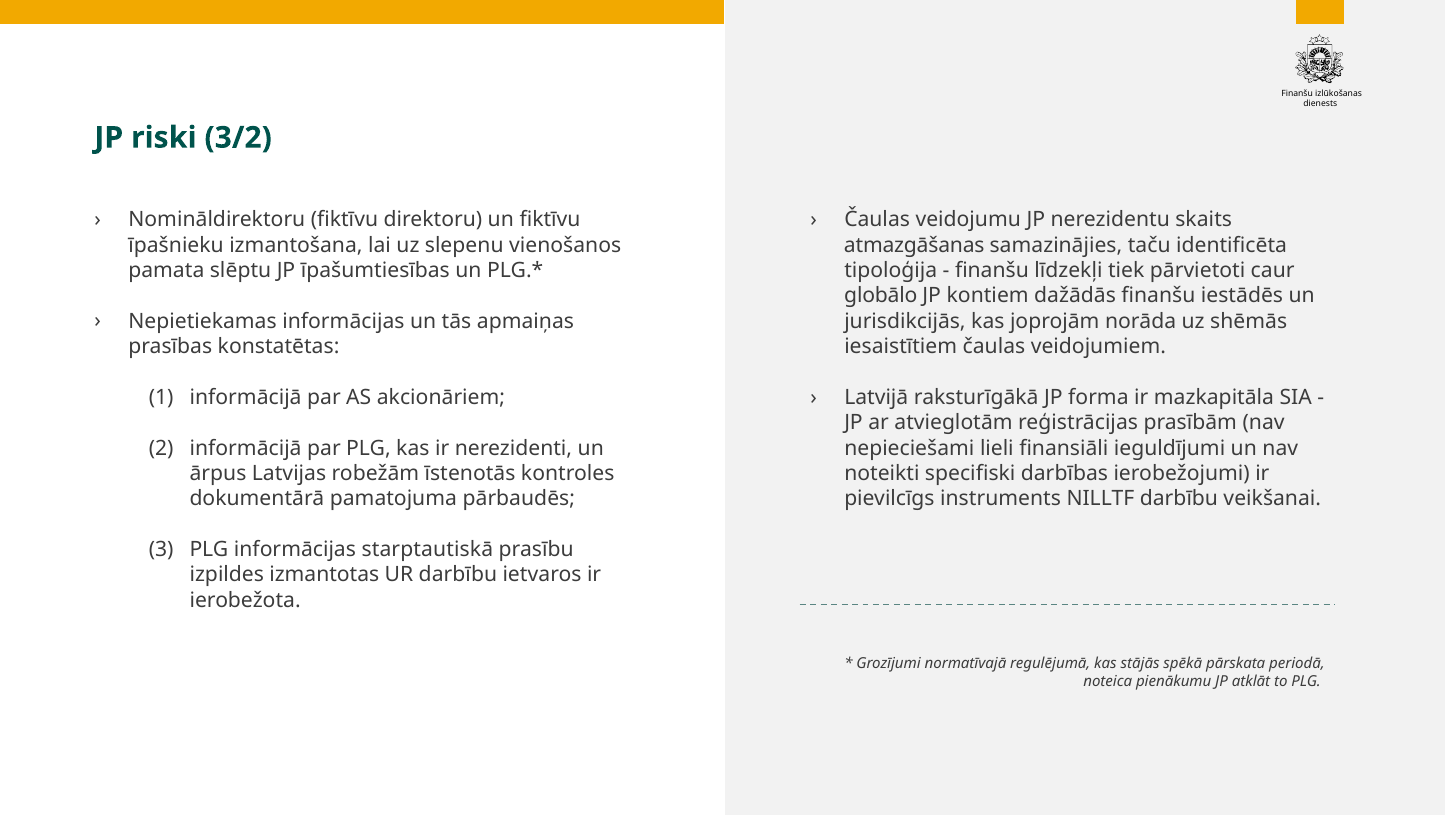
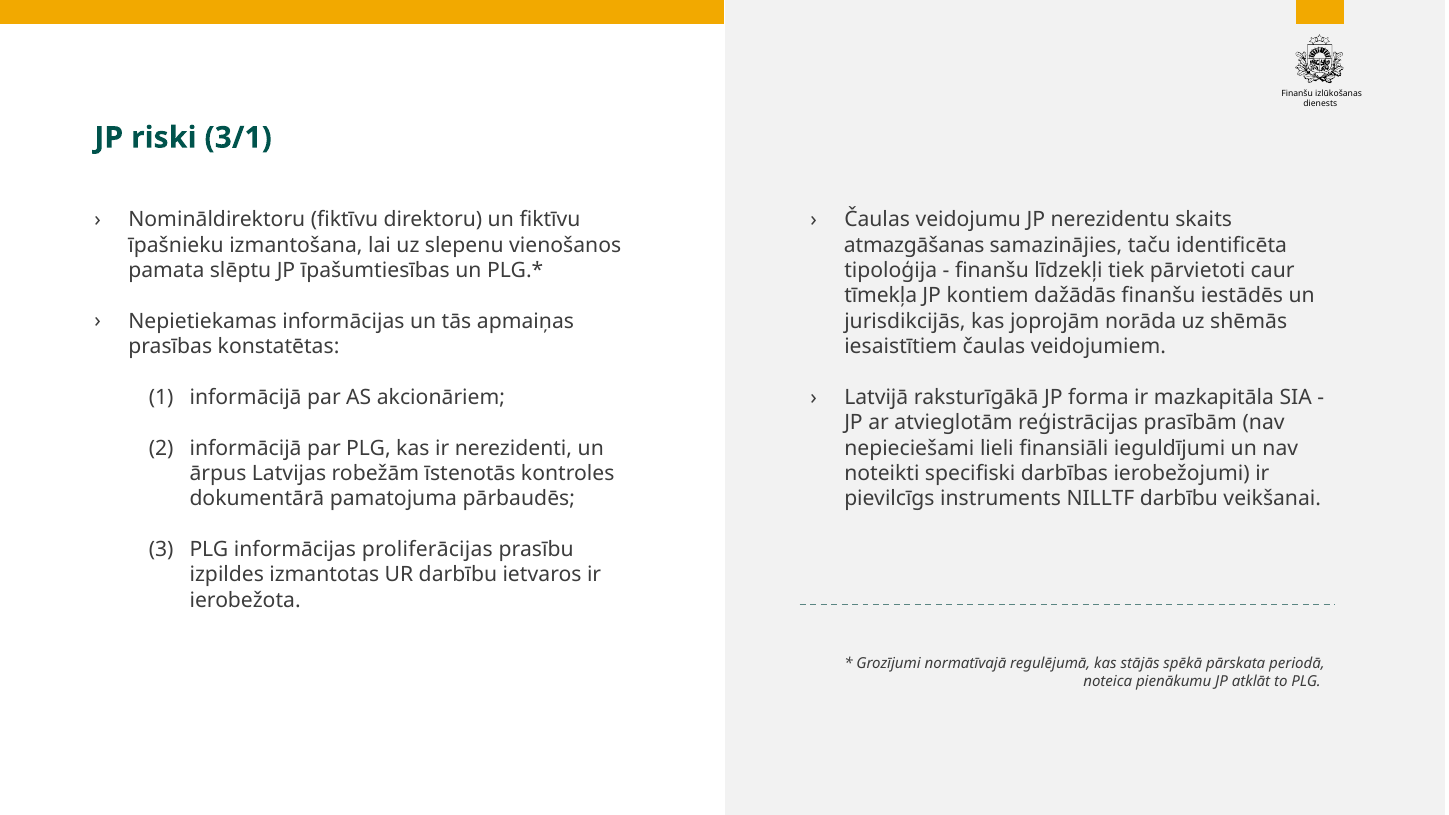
3/2: 3/2 -> 3/1 (238, 138)
globālo: globālo -> tīmekļa (881, 296)
starptautiskā: starptautiskā -> proliferācijas (427, 550)
